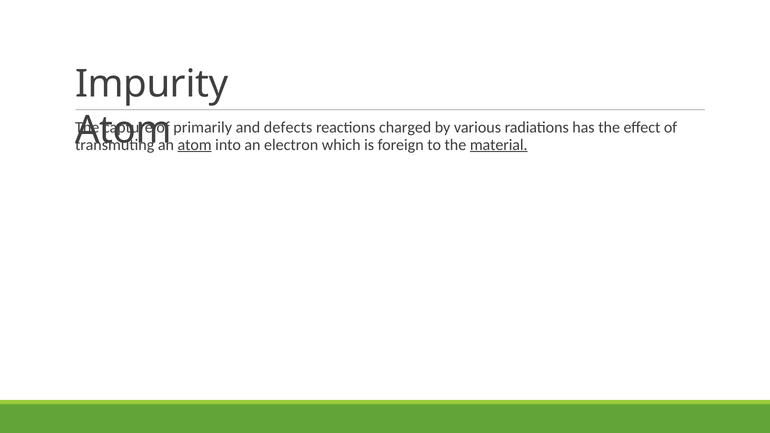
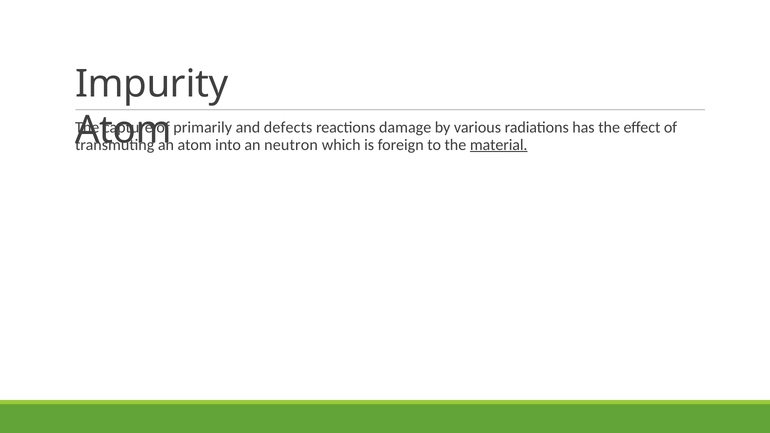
charged: charged -> damage (405, 128)
atom underline: present -> none (195, 145)
electron: electron -> neutron (291, 145)
